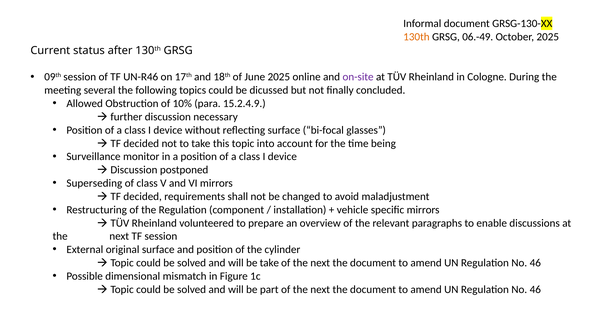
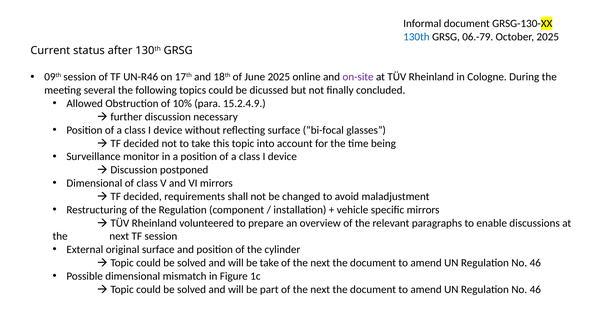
130th colour: orange -> blue (416, 37)
06.-49: 06.-49 -> 06.-79 (478, 37)
Superseding: Superseding -> Dimensional (94, 183)
